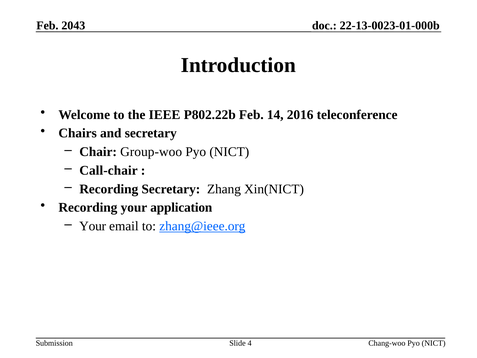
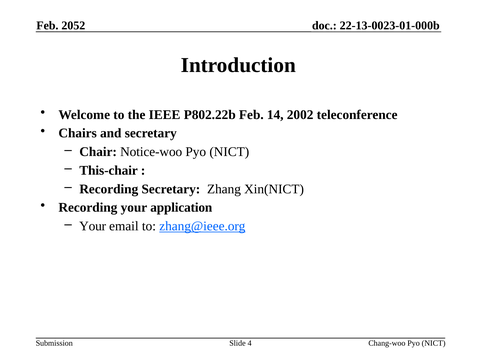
2043: 2043 -> 2052 (73, 26)
2016: 2016 -> 2002 (300, 115)
Group-woo: Group-woo -> Notice-woo (151, 152)
Call-chair: Call-chair -> This-chair (109, 170)
